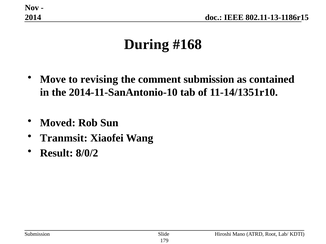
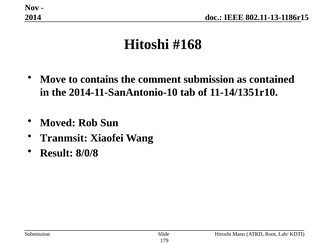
During: During -> Hitoshi (147, 44)
revising: revising -> contains (99, 80)
8/0/2: 8/0/2 -> 8/0/8 (87, 153)
